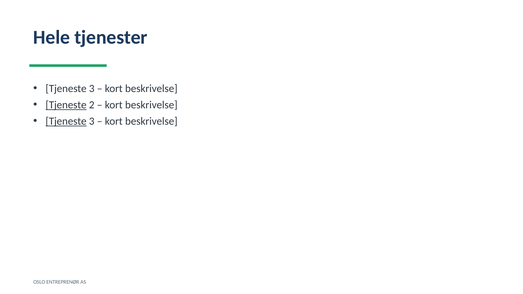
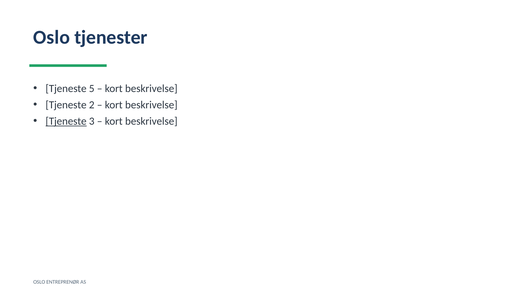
Hele: Hele -> Oslo (52, 37)
3: 3 -> 5 (92, 89)
Tjeneste underline: present -> none (66, 105)
